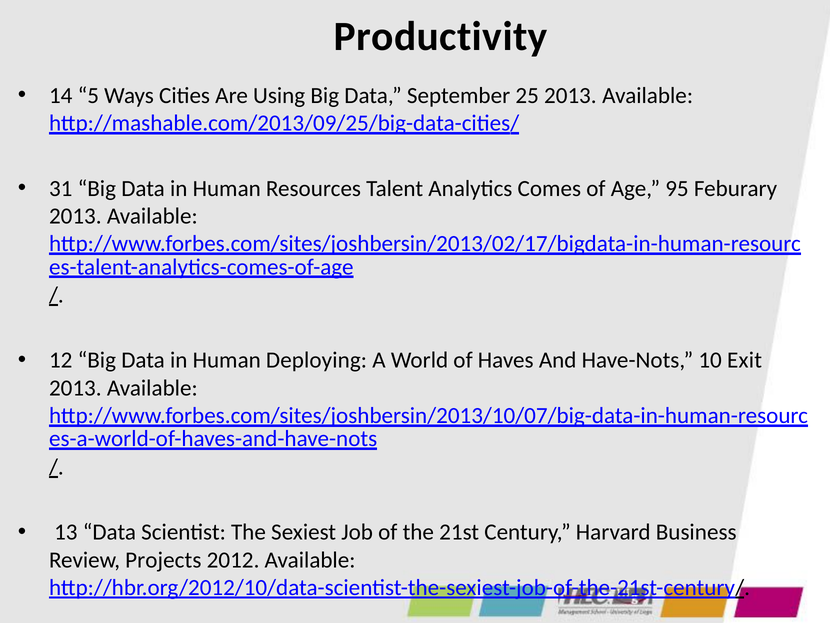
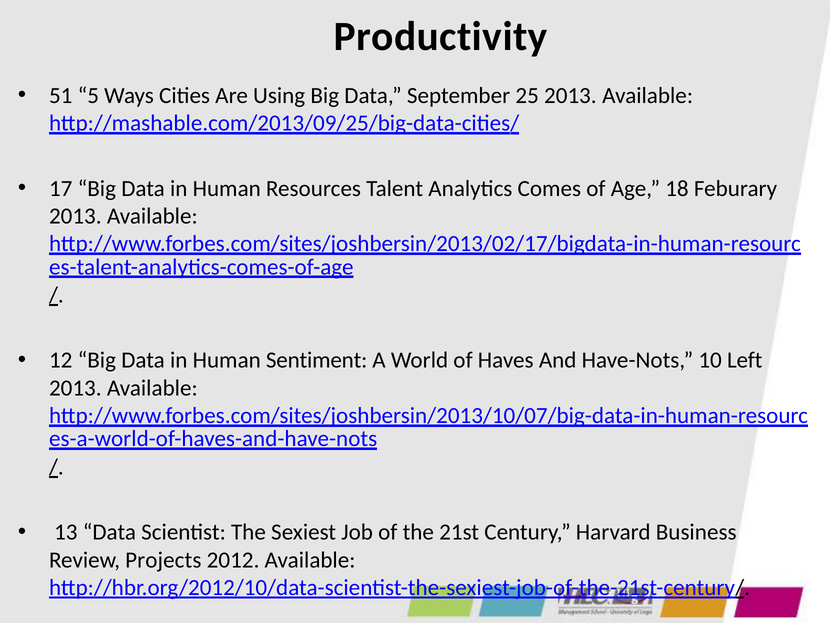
14: 14 -> 51 (61, 95)
31: 31 -> 17 (61, 188)
95: 95 -> 18 (677, 188)
Deploying: Deploying -> Sentiment (317, 360)
Exit: Exit -> Left (745, 360)
